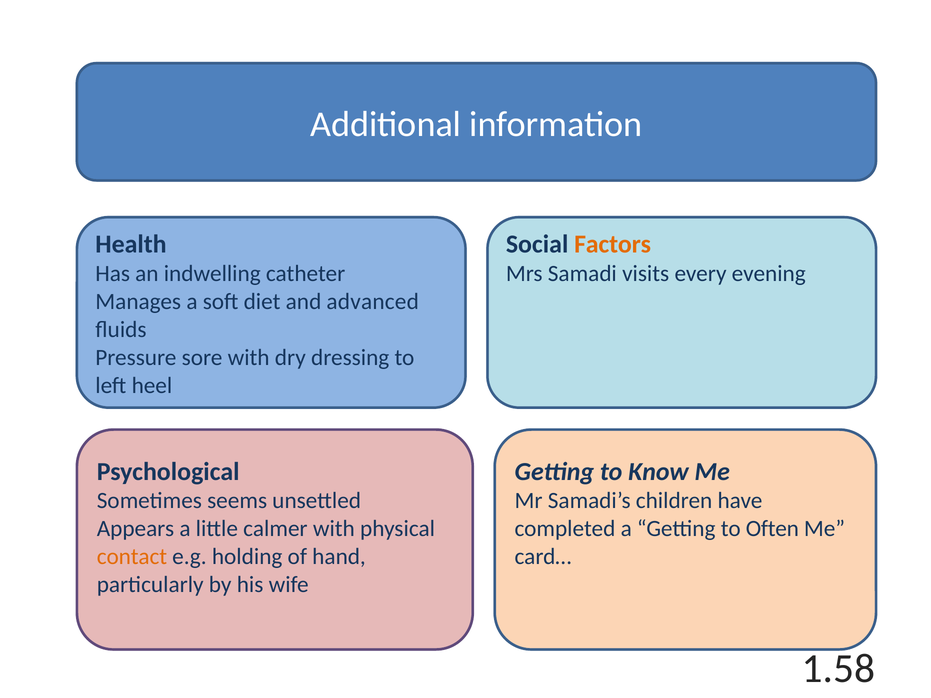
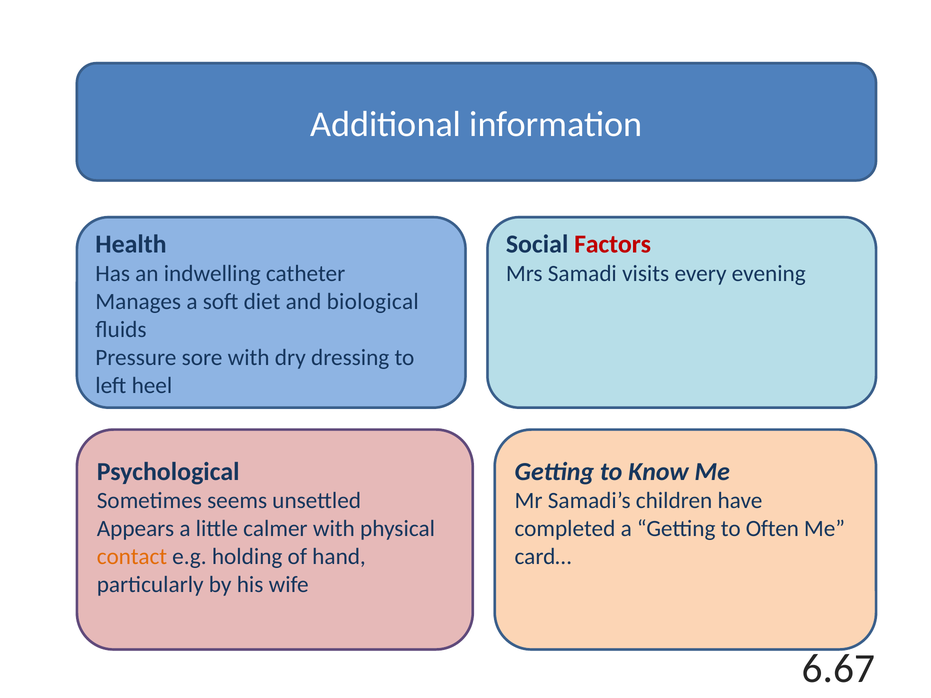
Factors colour: orange -> red (613, 244)
advanced: advanced -> biological (373, 302)
1.58: 1.58 -> 6.67 (838, 669)
